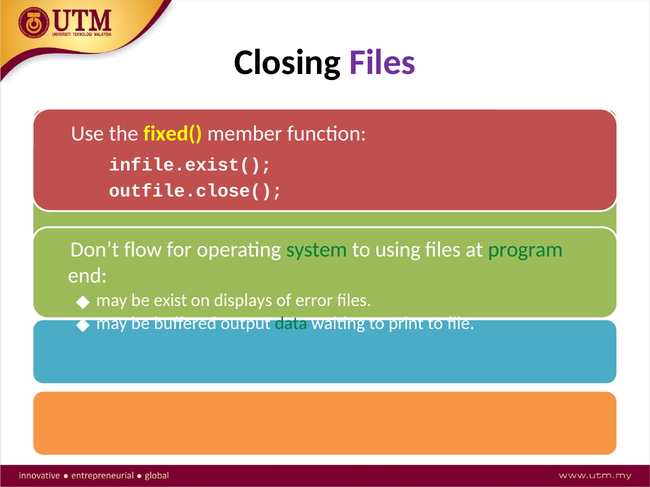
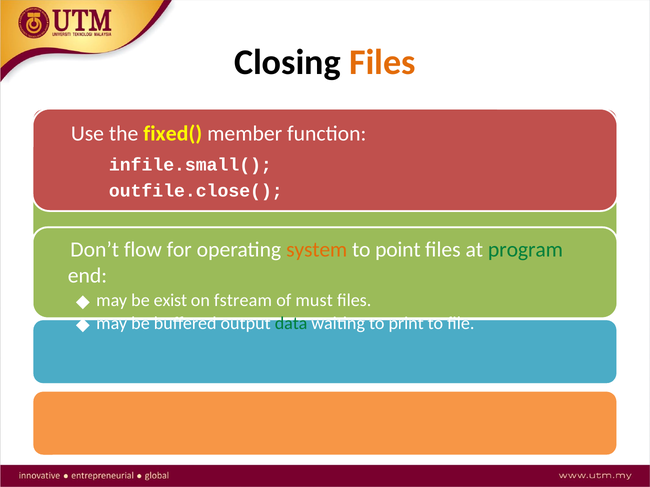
Files colour: purple -> orange (382, 63)
infile.exist(: infile.exist( -> infile.small( (190, 165)
system colour: green -> orange (317, 250)
using: using -> point (398, 250)
displays: displays -> fstream (243, 300)
error: error -> must (314, 300)
